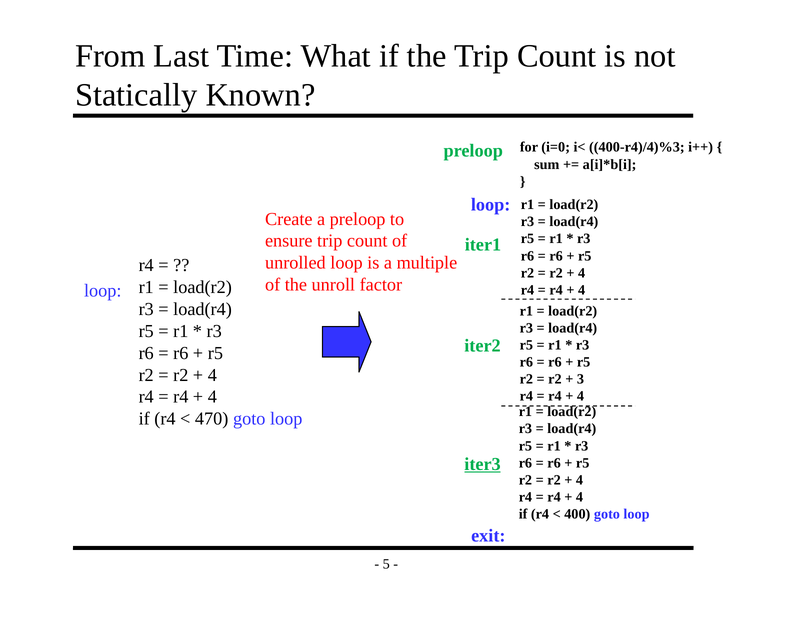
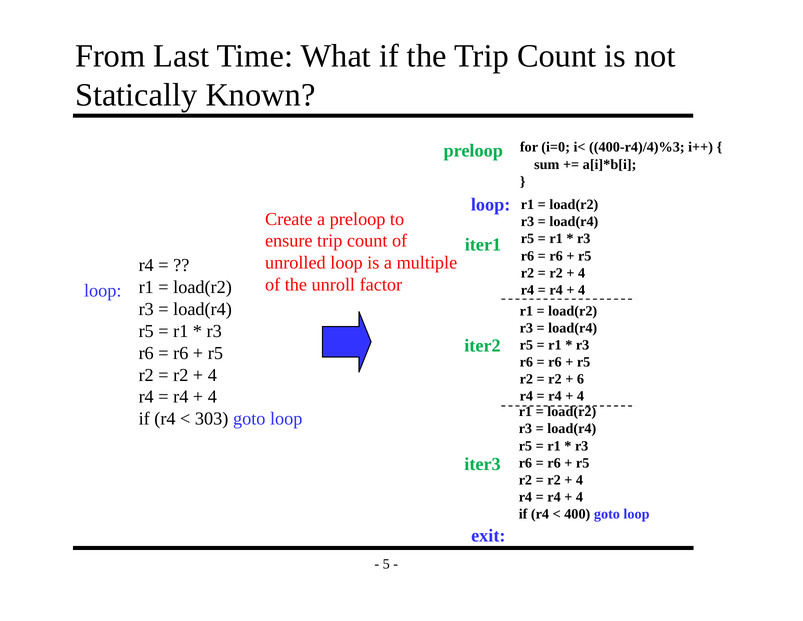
3: 3 -> 6 (580, 379)
470: 470 -> 303 (212, 418)
iter3 underline: present -> none (483, 464)
